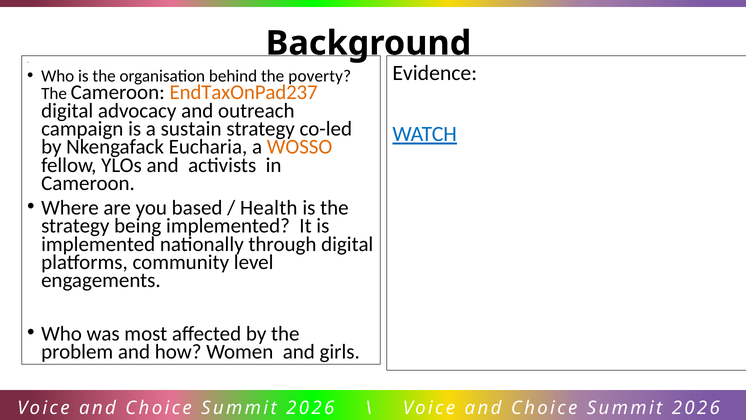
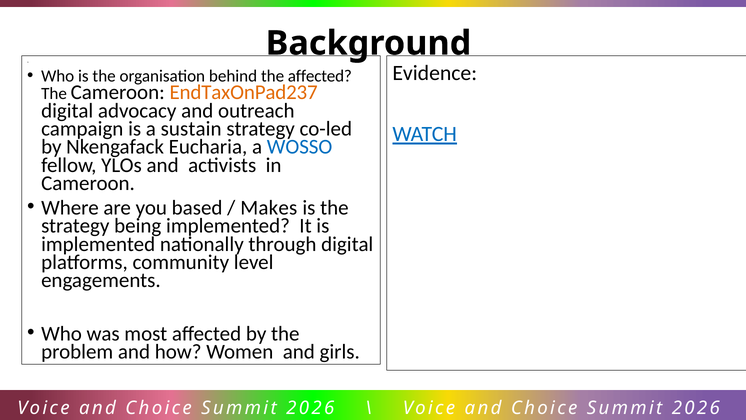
the poverty: poverty -> affected (320, 76)
WOSSO colour: orange -> blue (300, 147)
Health: Health -> Makes (269, 208)
